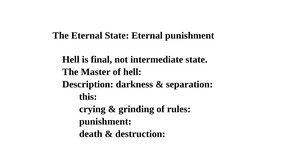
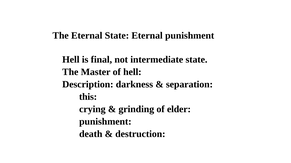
rules: rules -> elder (179, 110)
